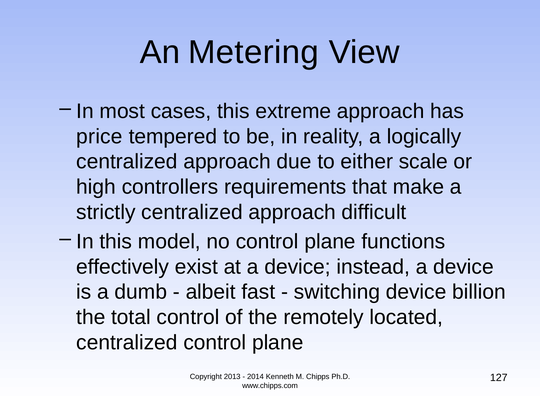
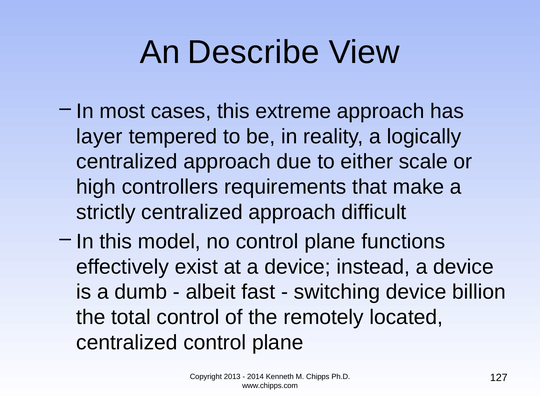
Metering: Metering -> Describe (254, 52)
price: price -> layer (99, 136)
